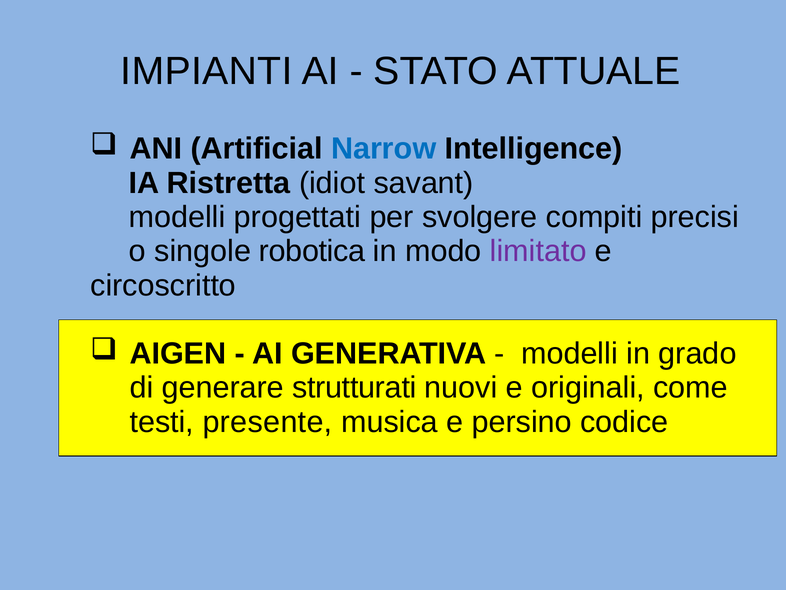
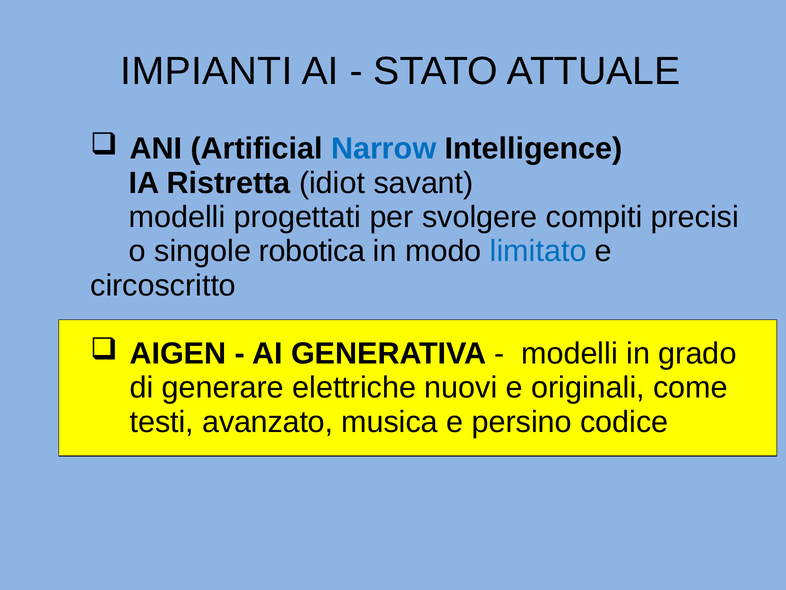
limitato colour: purple -> blue (538, 251)
strutturati: strutturati -> elettriche (354, 388)
presente: presente -> avanzato (268, 422)
